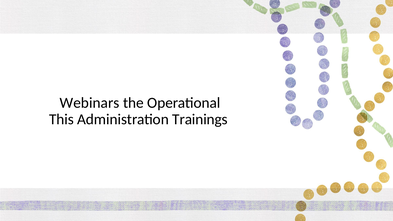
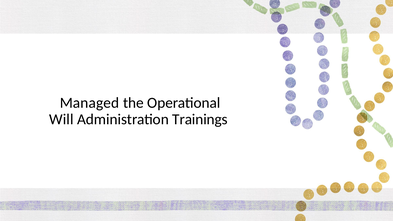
Webinars: Webinars -> Managed (90, 103)
This: This -> Will (61, 119)
